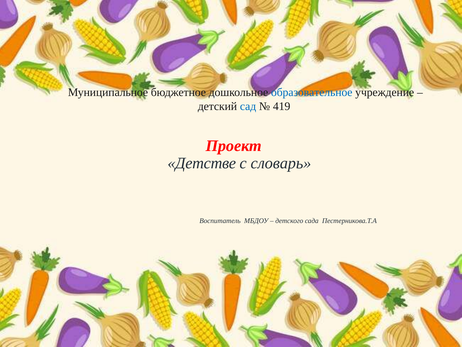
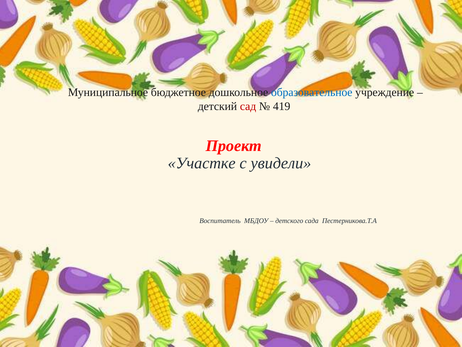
сад colour: blue -> red (248, 106)
Детстве: Детстве -> Участке (202, 163)
словарь: словарь -> увидели (281, 163)
